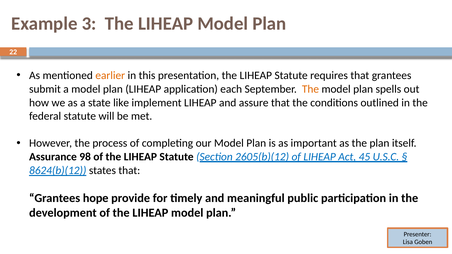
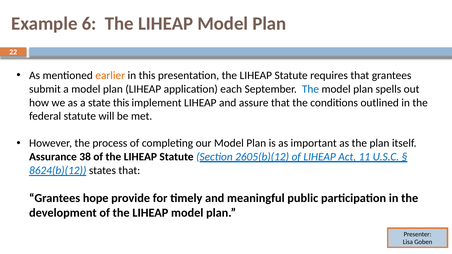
3: 3 -> 6 (89, 23)
The colour: orange -> blue (310, 89)
state like: like -> this (121, 103)
98: 98 -> 38 (85, 157)
45: 45 -> 11 (364, 157)
